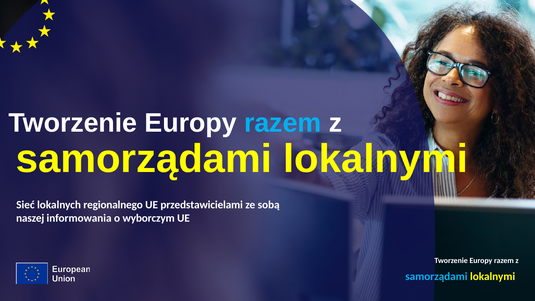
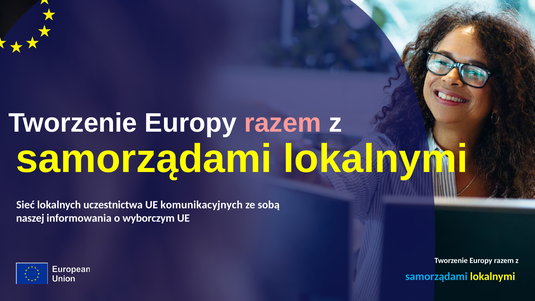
razem colour: light blue -> pink (283, 123)
regionalnego: regionalnego -> uczestnictwa (113, 205)
przedstawicielami: przedstawicielami -> komunikacyjnych (202, 205)
